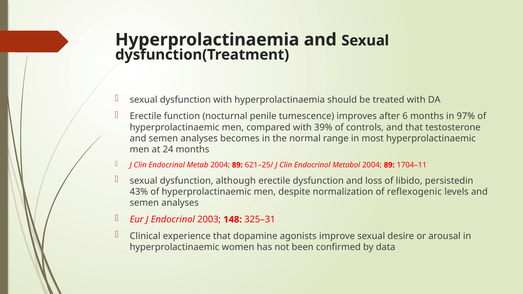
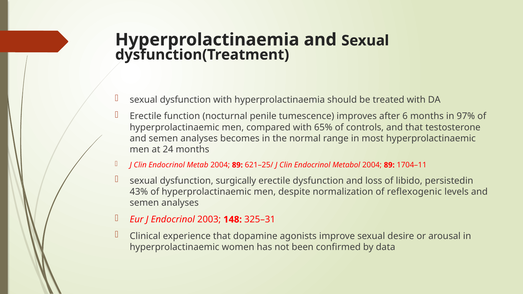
39%: 39% -> 65% (323, 127)
although: although -> surgically (236, 181)
